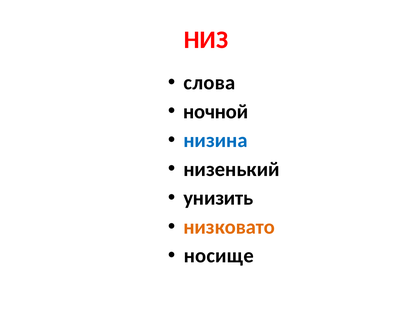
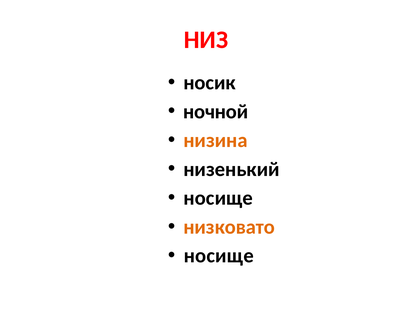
слова: слова -> носик (210, 83)
низина colour: blue -> orange (216, 140)
унизить: унизить -> носище (218, 198)
